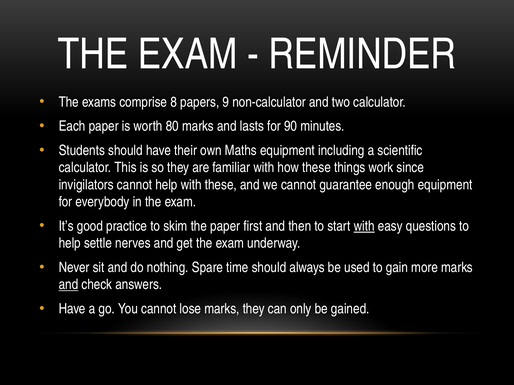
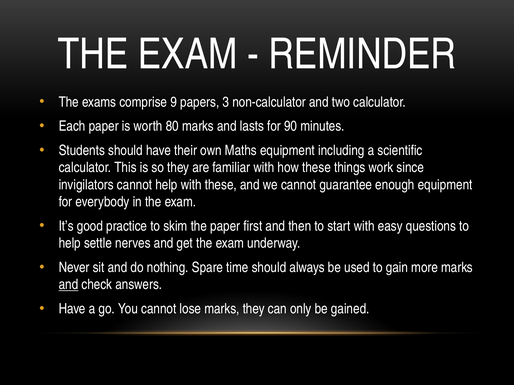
8: 8 -> 9 (174, 102)
9: 9 -> 3 (226, 102)
with underline: present -> none (364, 226)
